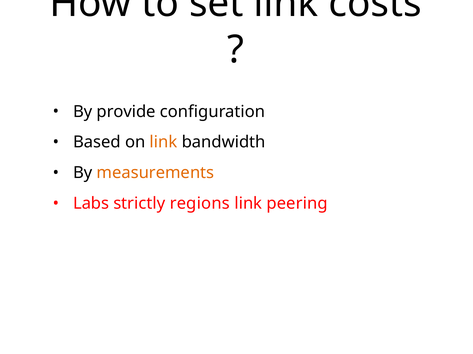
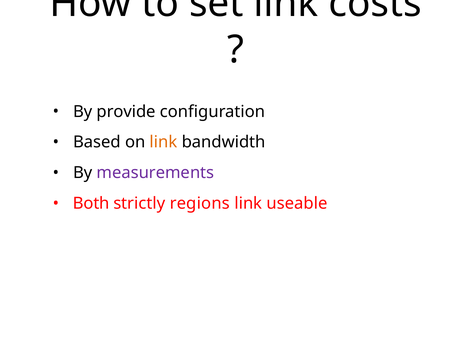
measurements colour: orange -> purple (155, 173)
Labs: Labs -> Both (91, 204)
peering: peering -> useable (297, 204)
